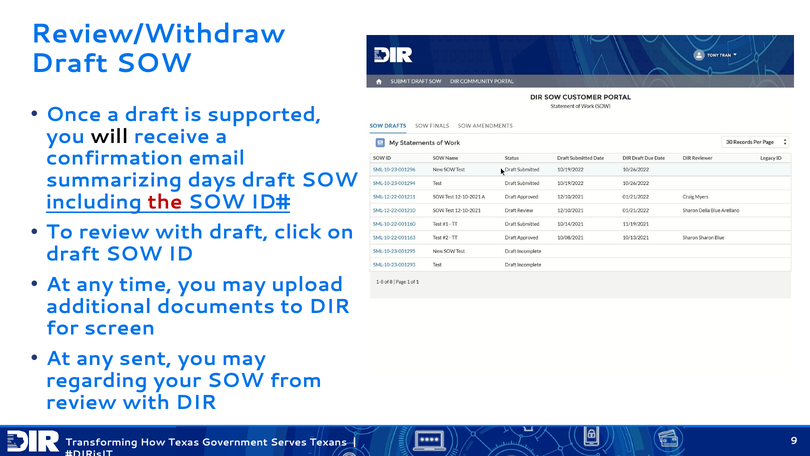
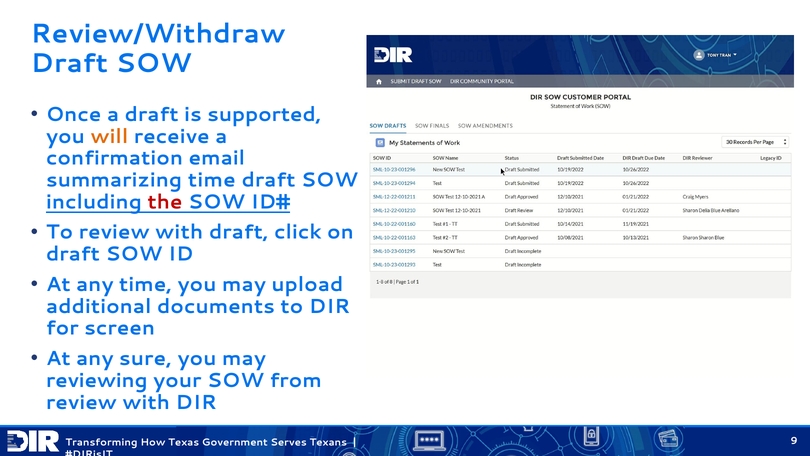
will colour: black -> orange (109, 136)
summarizing days: days -> time (212, 180)
sent: sent -> sure (145, 358)
regarding: regarding -> reviewing (97, 380)
